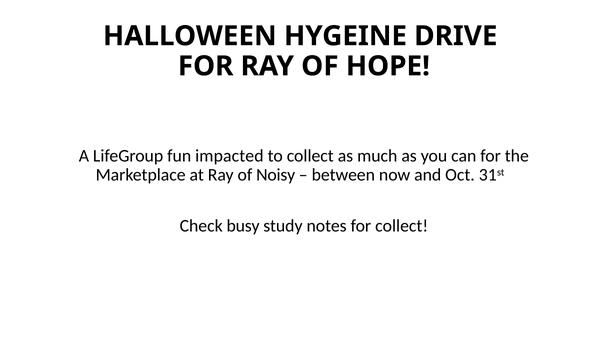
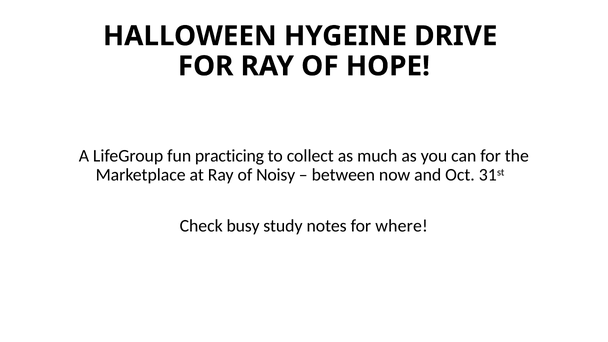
impacted: impacted -> practicing (230, 156)
for collect: collect -> where (402, 226)
